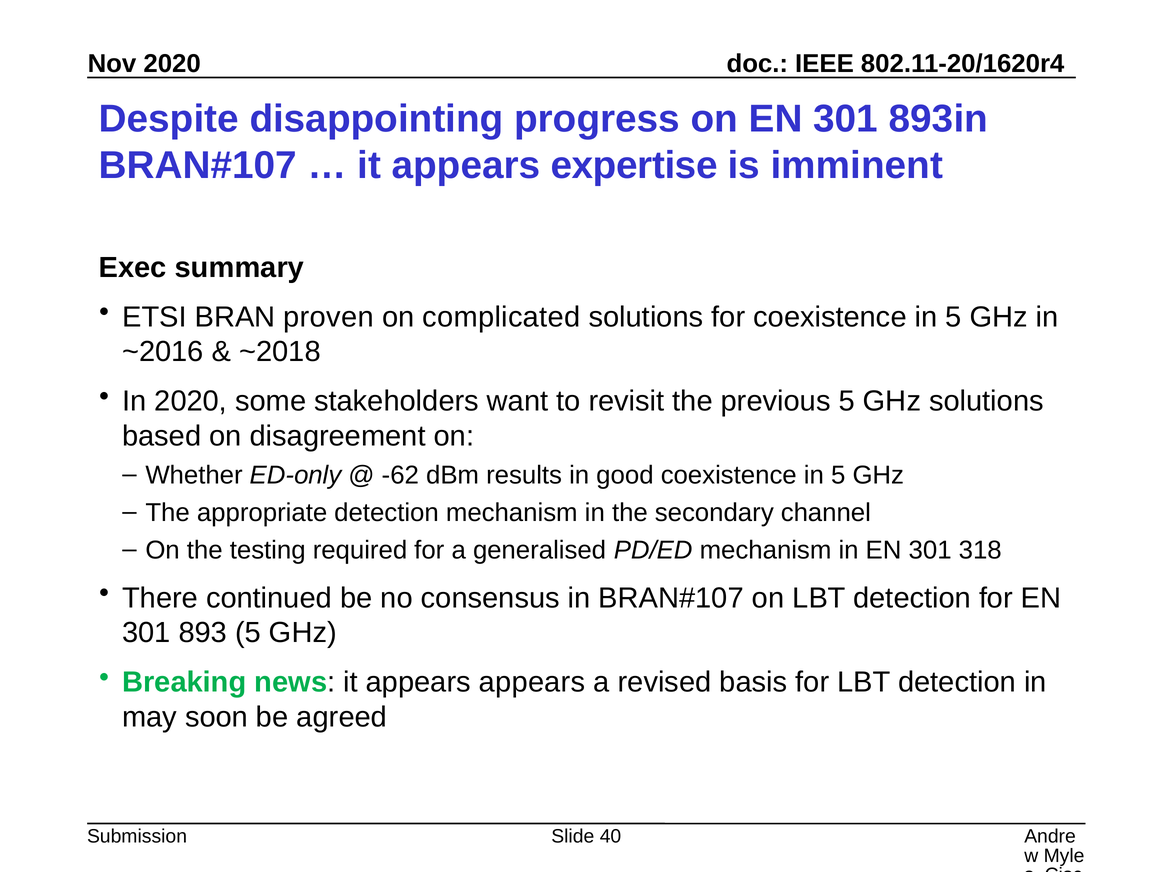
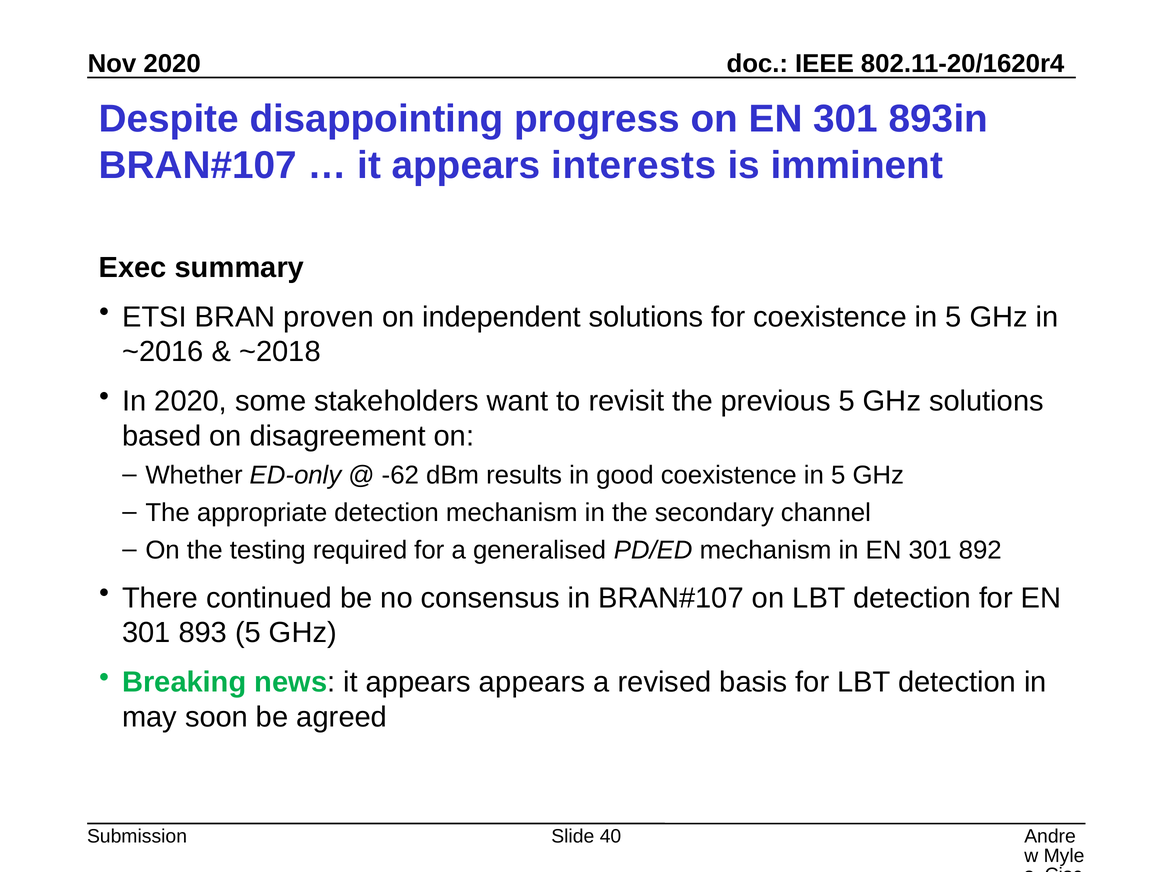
expertise: expertise -> interests (634, 166)
complicated: complicated -> independent (502, 317)
318: 318 -> 892 (980, 550)
